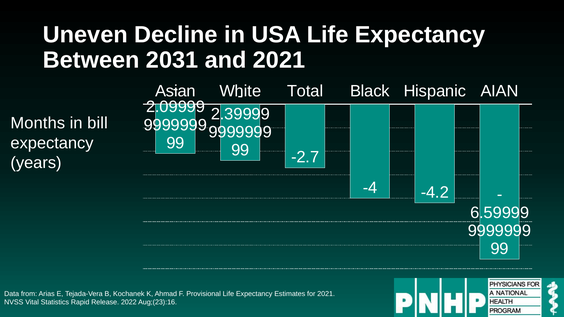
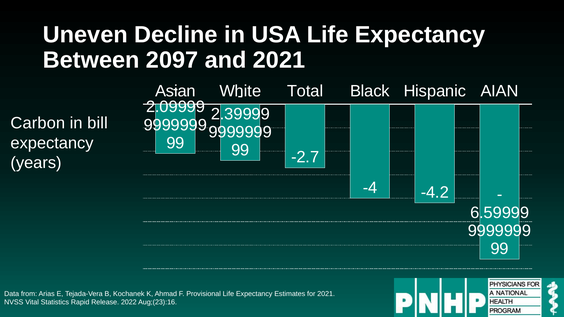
2031: 2031 -> 2097 (172, 60)
Months: Months -> Carbon (38, 123)
